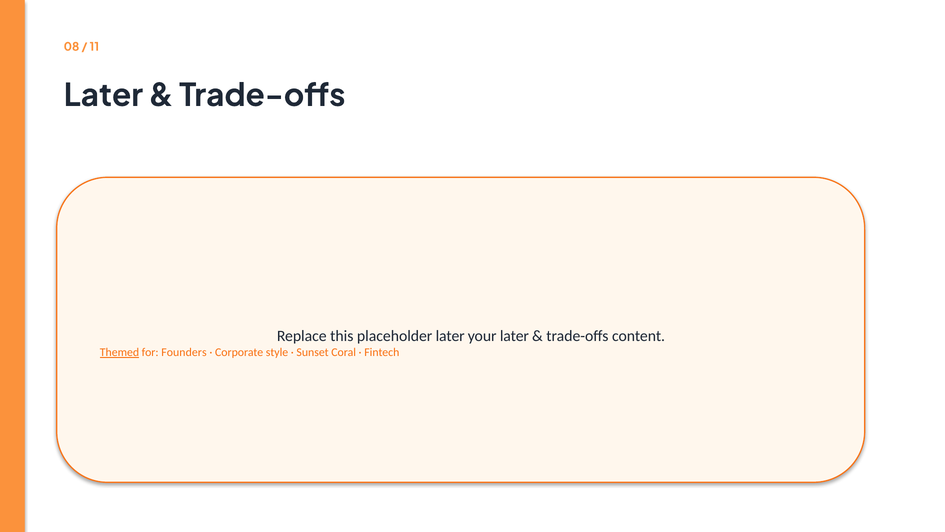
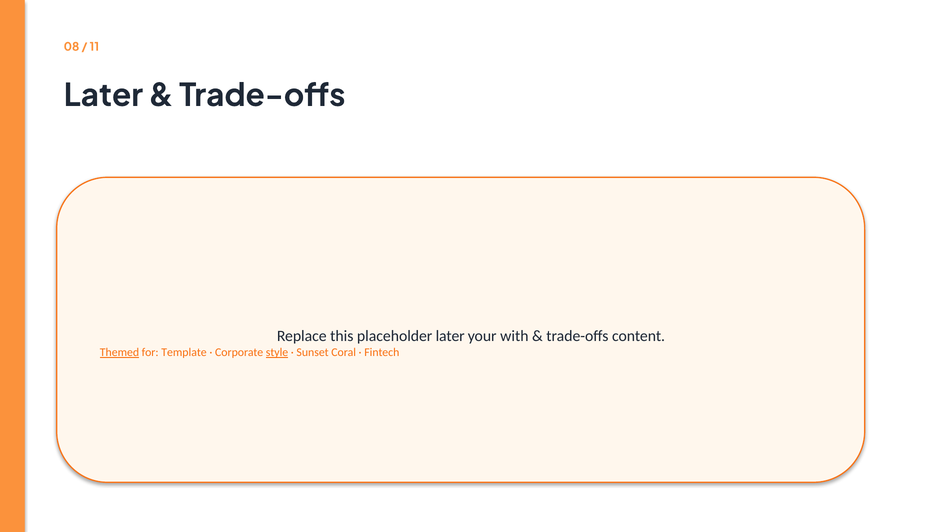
your later: later -> with (514, 336)
Founders: Founders -> Template (184, 352)
style underline: none -> present (277, 352)
